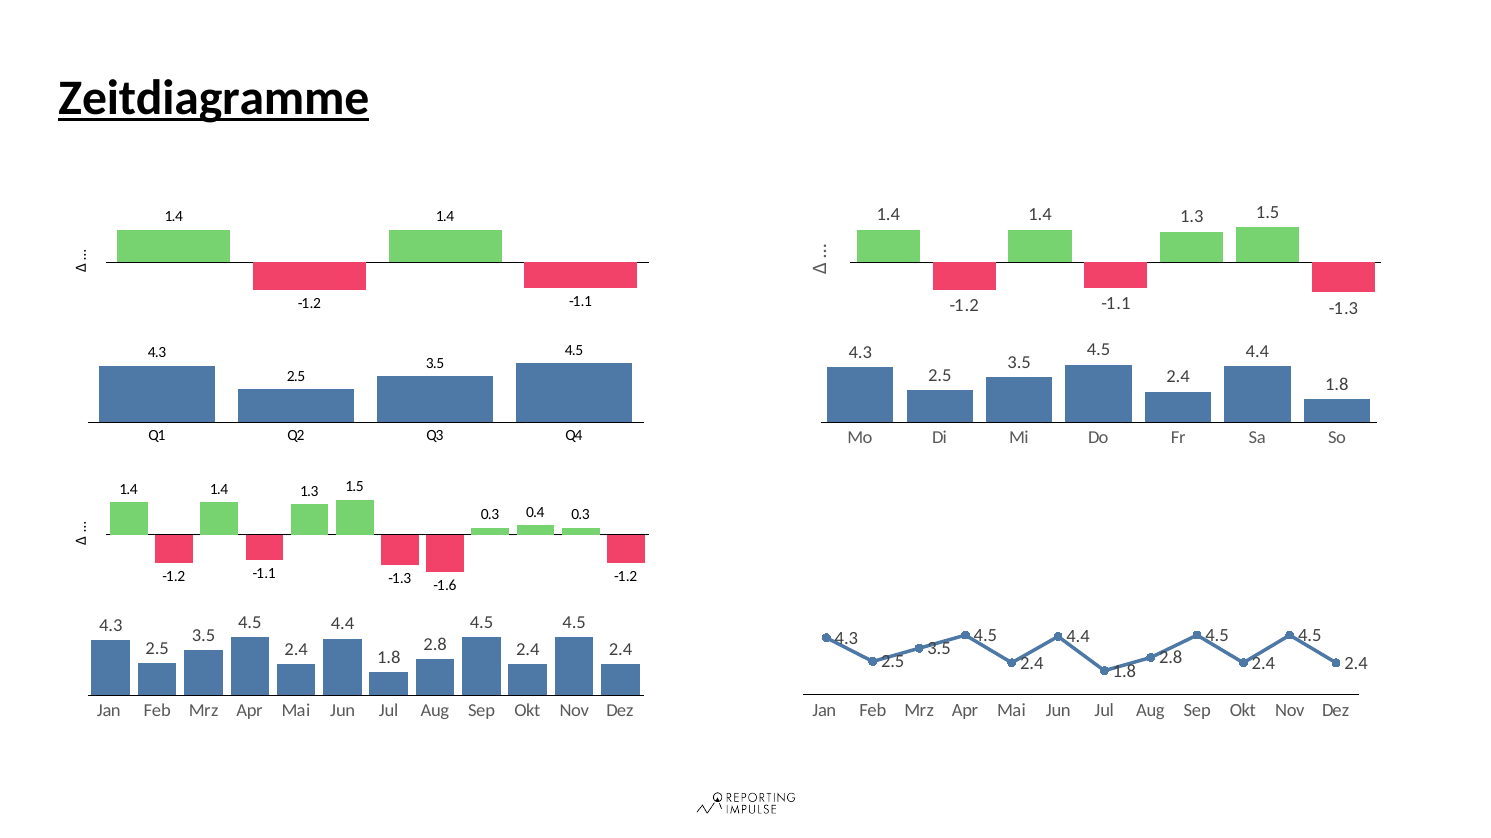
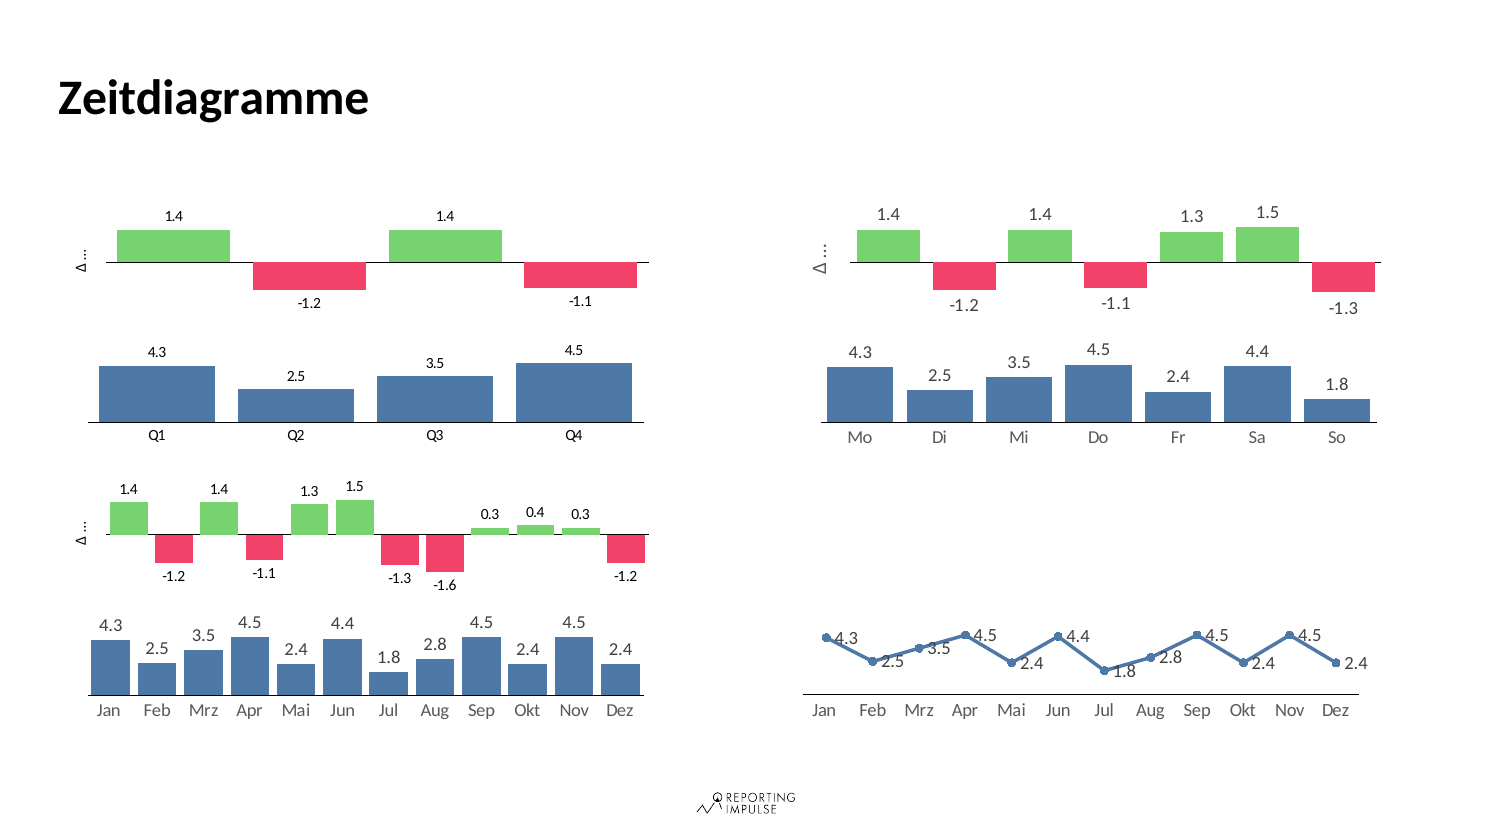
Zeitdiagramme underline: present -> none (214, 98)
